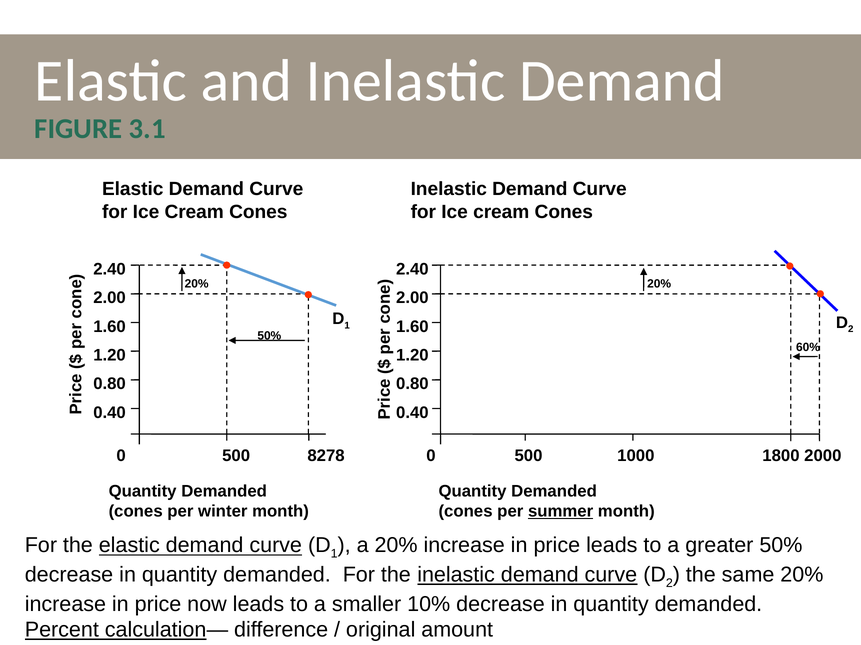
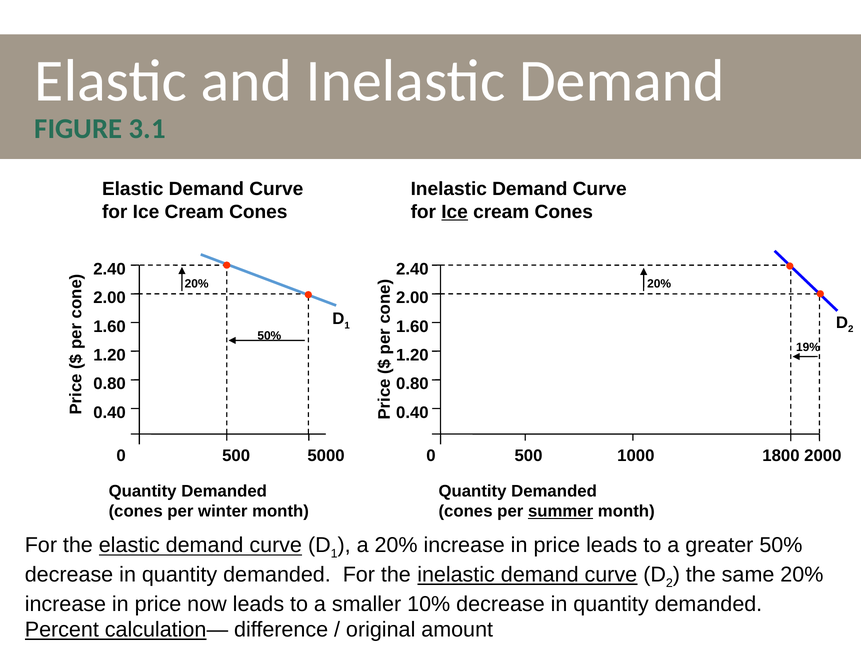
Ice underline: none -> present (455, 212)
60%: 60% -> 19% (808, 348)
8278: 8278 -> 5000 (326, 456)
